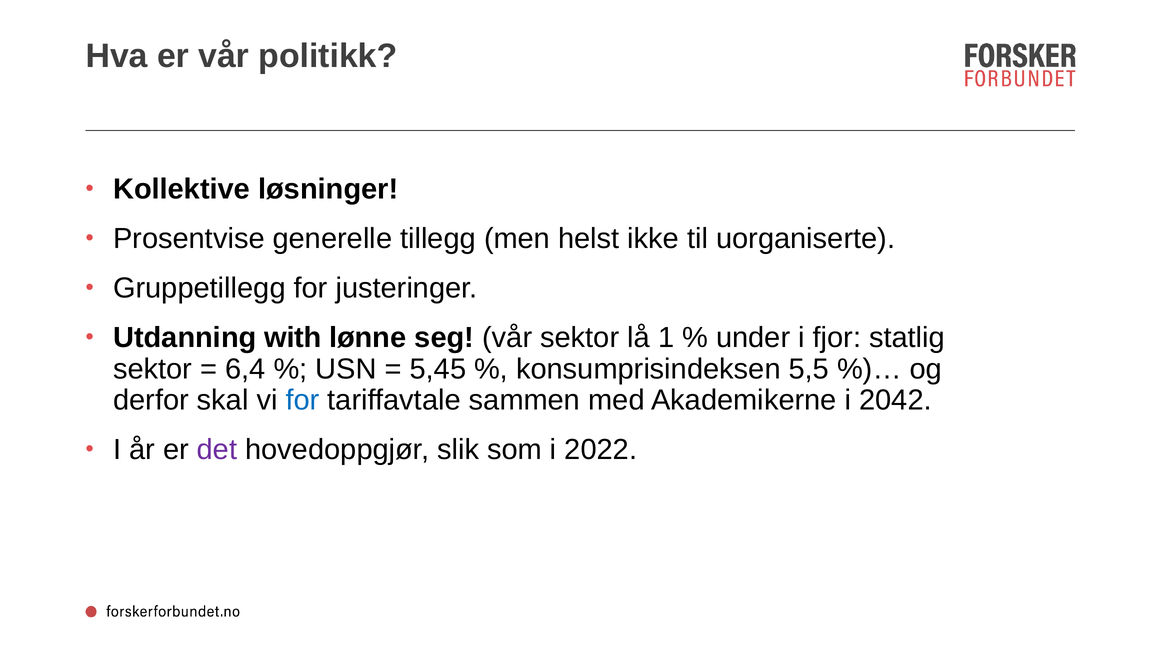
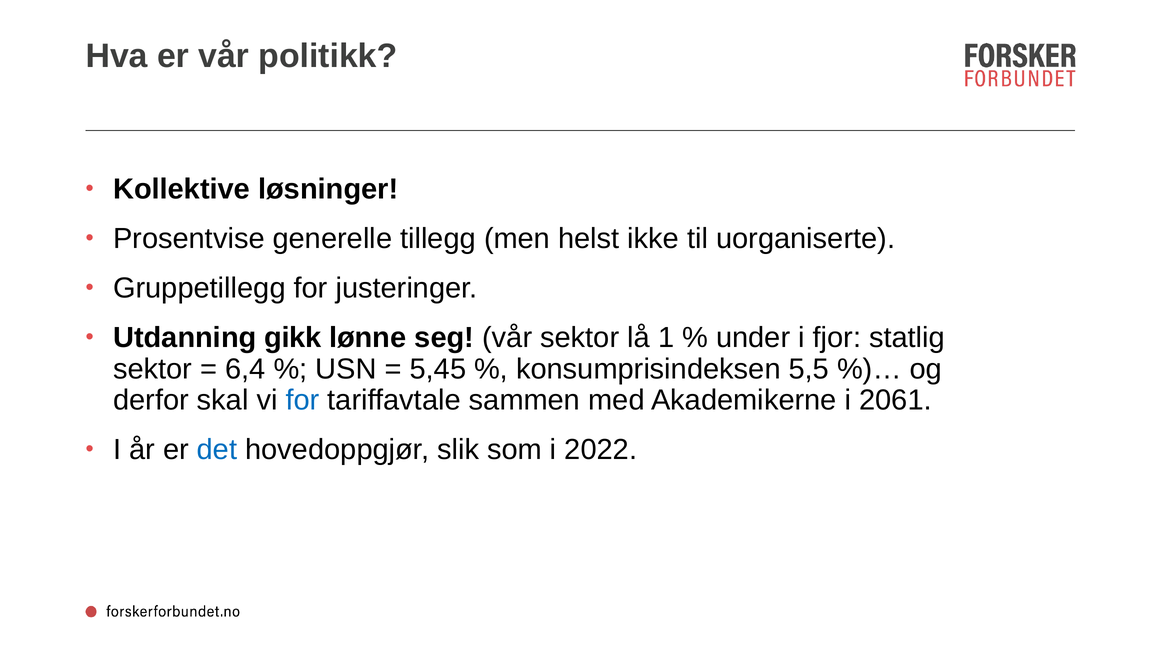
with: with -> gikk (293, 338)
2042: 2042 -> 2061 (895, 400)
det colour: purple -> blue (217, 450)
